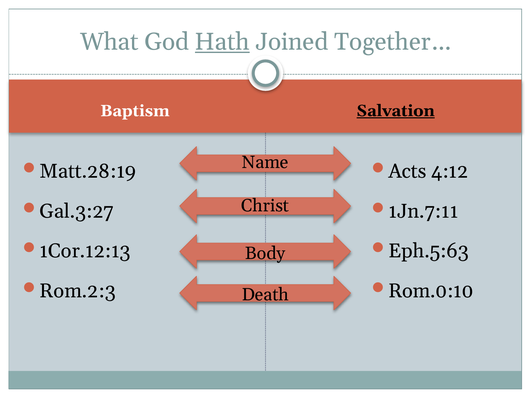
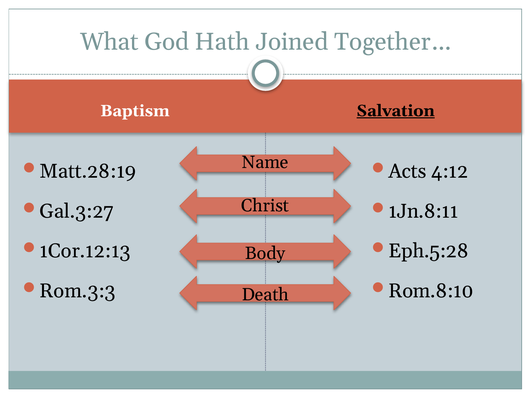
Hath underline: present -> none (222, 42)
1Jn.7:11: 1Jn.7:11 -> 1Jn.8:11 (424, 211)
Eph.5:63: Eph.5:63 -> Eph.5:28 (429, 251)
Rom.2:3: Rom.2:3 -> Rom.3:3 (78, 291)
Rom.0:10: Rom.0:10 -> Rom.8:10 (431, 291)
